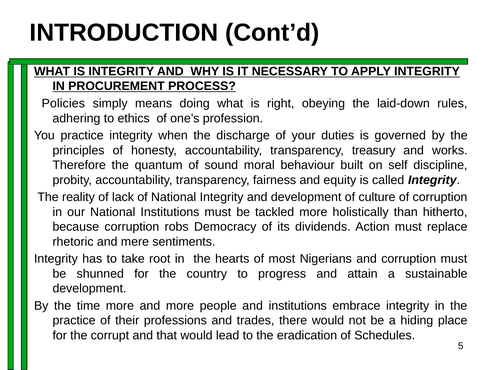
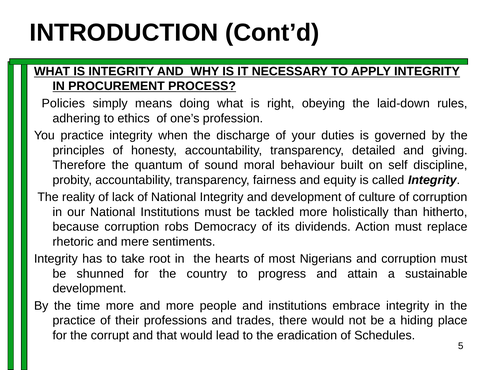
treasury: treasury -> detailed (374, 150)
works: works -> giving (450, 150)
